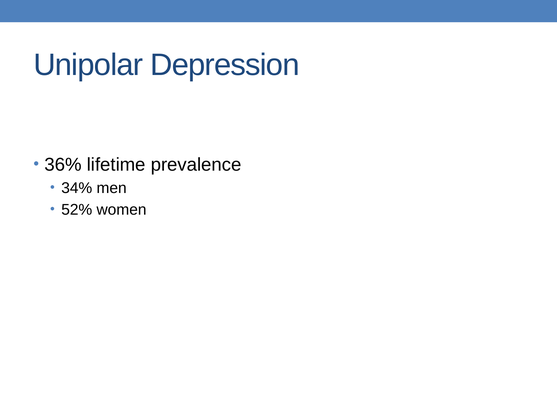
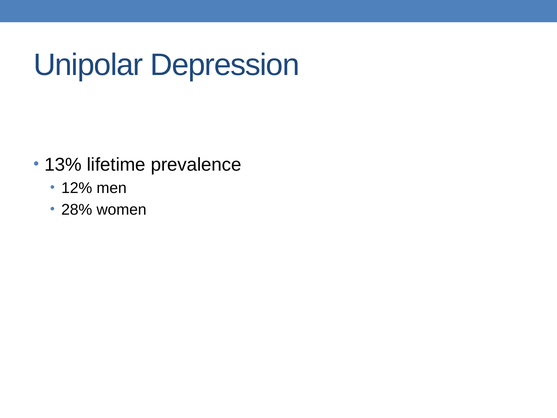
36%: 36% -> 13% (63, 165)
34%: 34% -> 12% (77, 188)
52%: 52% -> 28% (77, 210)
